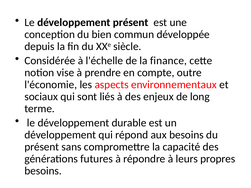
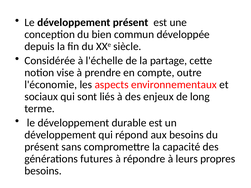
finance: finance -> partage (169, 61)
